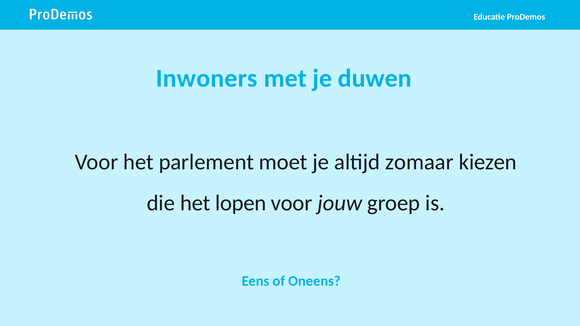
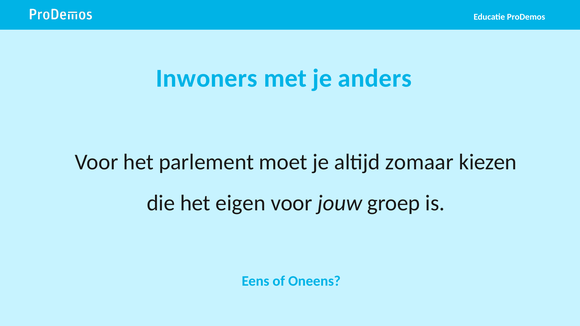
duwen: duwen -> anders (375, 78)
lopen: lopen -> eigen (241, 203)
